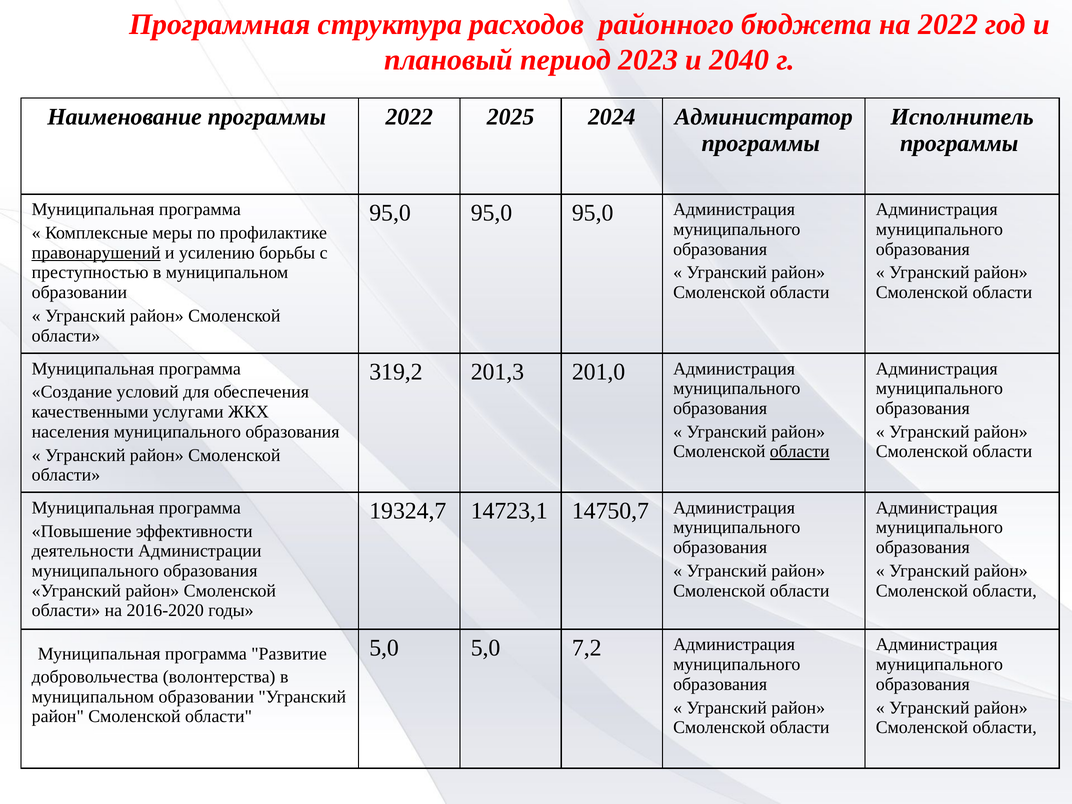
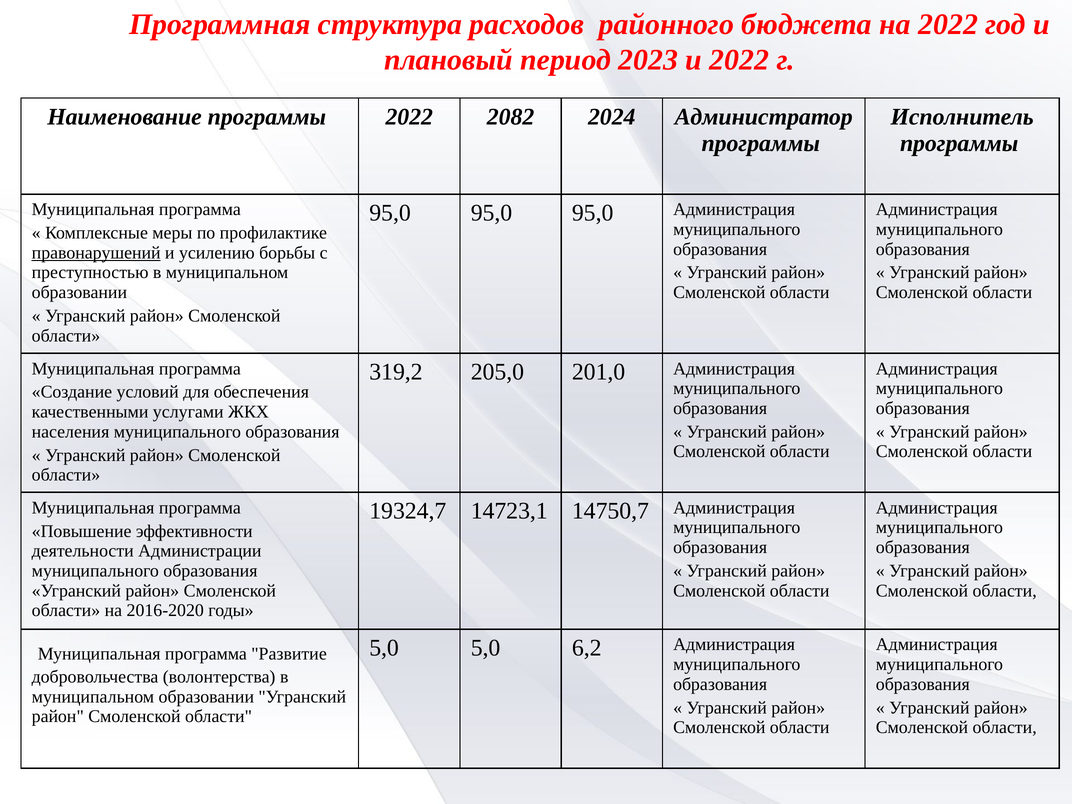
и 2040: 2040 -> 2022 (739, 60)
2025: 2025 -> 2082 (511, 117)
201,3: 201,3 -> 205,0 (497, 372)
области underline: present -> none (800, 452)
7,2: 7,2 -> 6,2 (587, 648)
